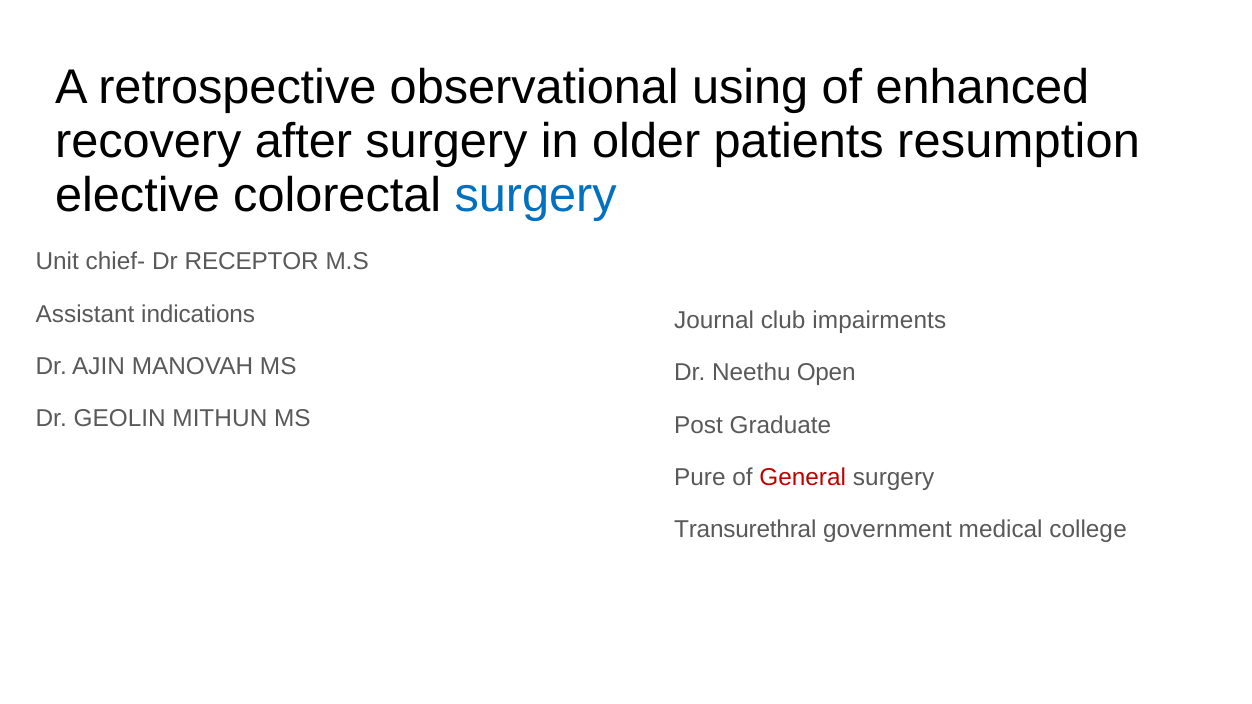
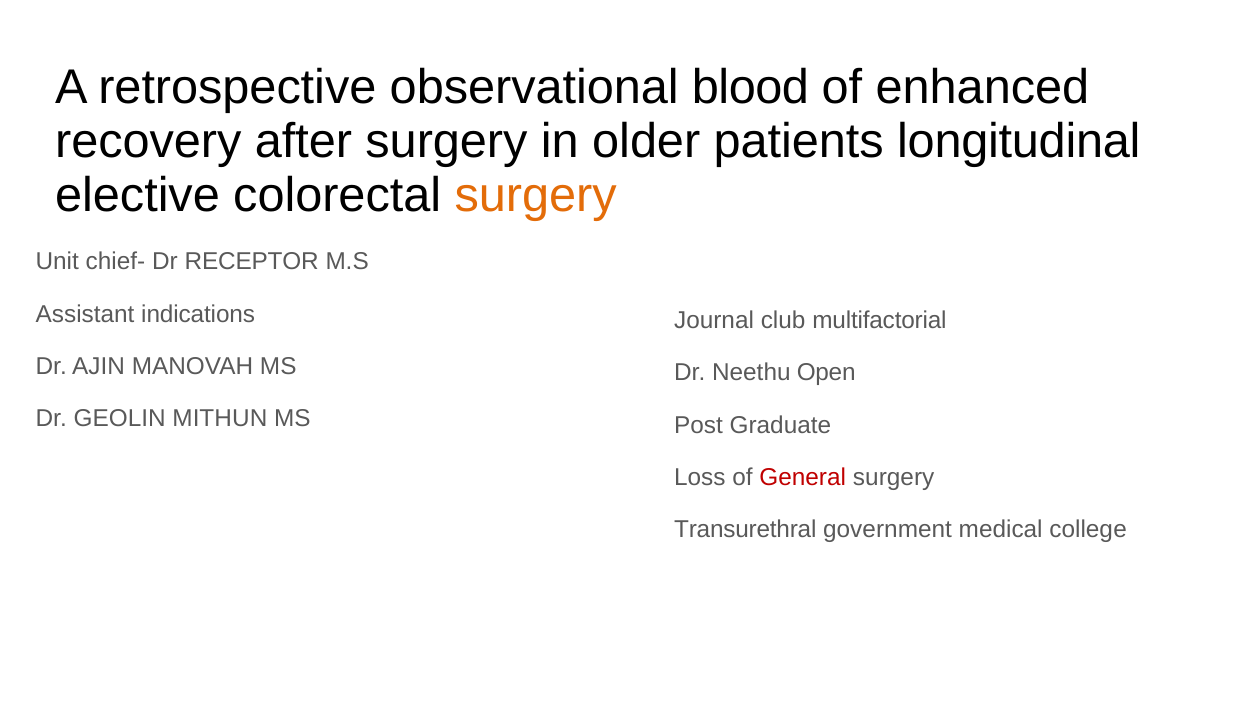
using: using -> blood (750, 87)
resumption: resumption -> longitudinal (1019, 142)
surgery colour: blue -> orange (536, 196)
impairments: impairments -> multifactorial (879, 321)
Pure: Pure -> Loss (700, 478)
